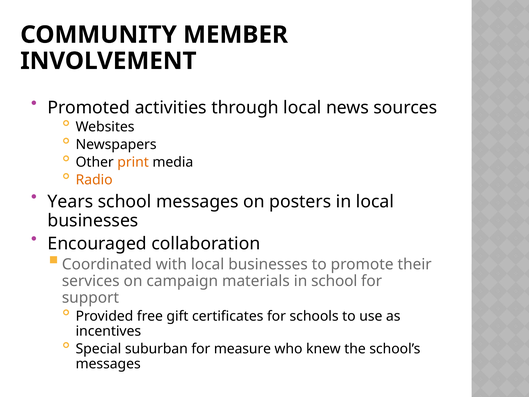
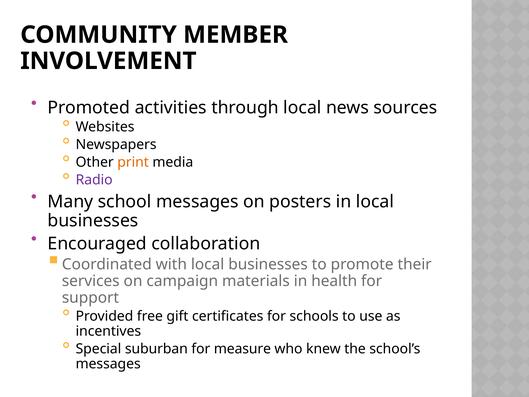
Radio colour: orange -> purple (94, 180)
Years: Years -> Many (70, 201)
in school: school -> health (334, 281)
